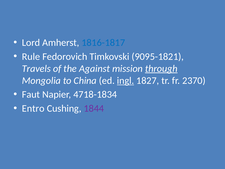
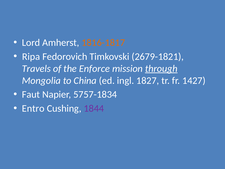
1816-1817 colour: blue -> orange (103, 43)
Rule: Rule -> Ripa (31, 56)
9095-1821: 9095-1821 -> 2679-1821 (158, 56)
Against: Against -> Enforce (94, 68)
ingl underline: present -> none (126, 80)
2370: 2370 -> 1427 (194, 80)
4718-1834: 4718-1834 -> 5757-1834 (95, 94)
